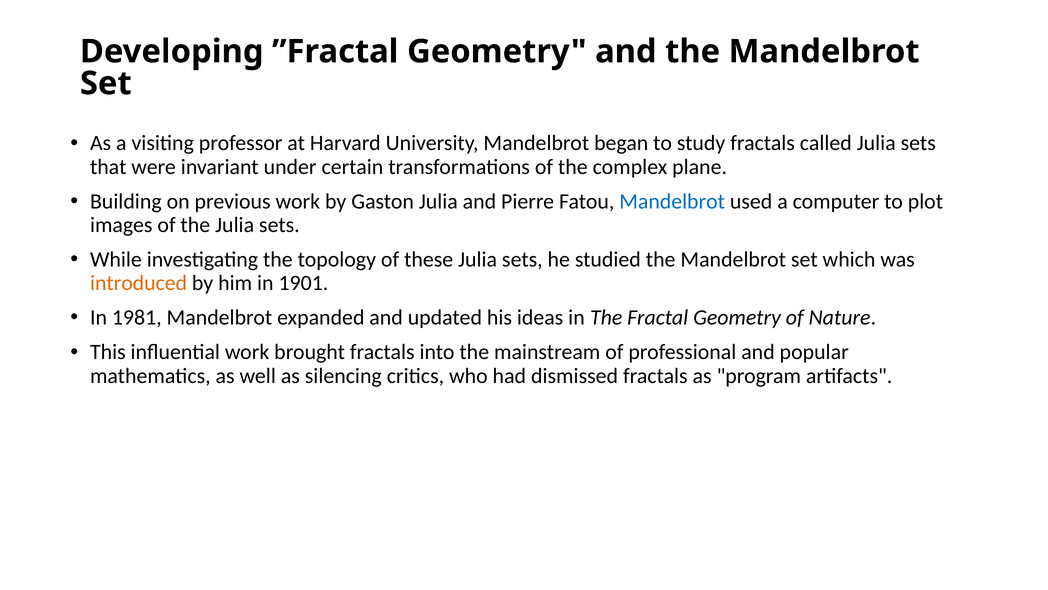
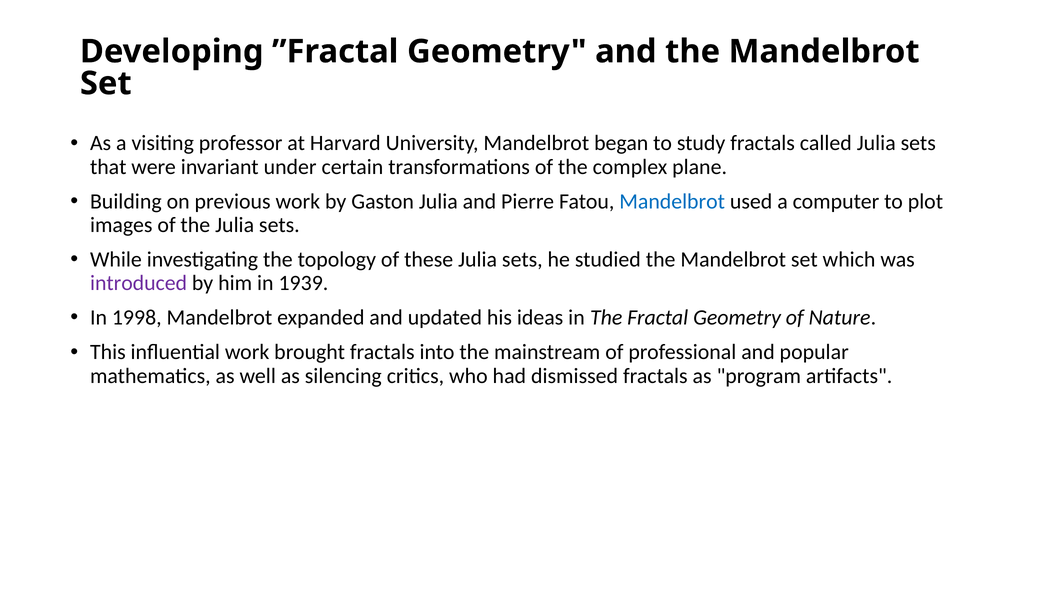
introduced colour: orange -> purple (139, 283)
1901: 1901 -> 1939 (303, 283)
1981: 1981 -> 1998 (137, 317)
